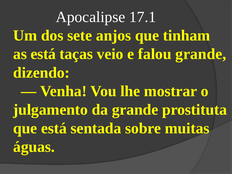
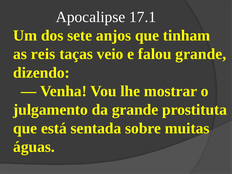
as está: está -> reis (43, 54)
